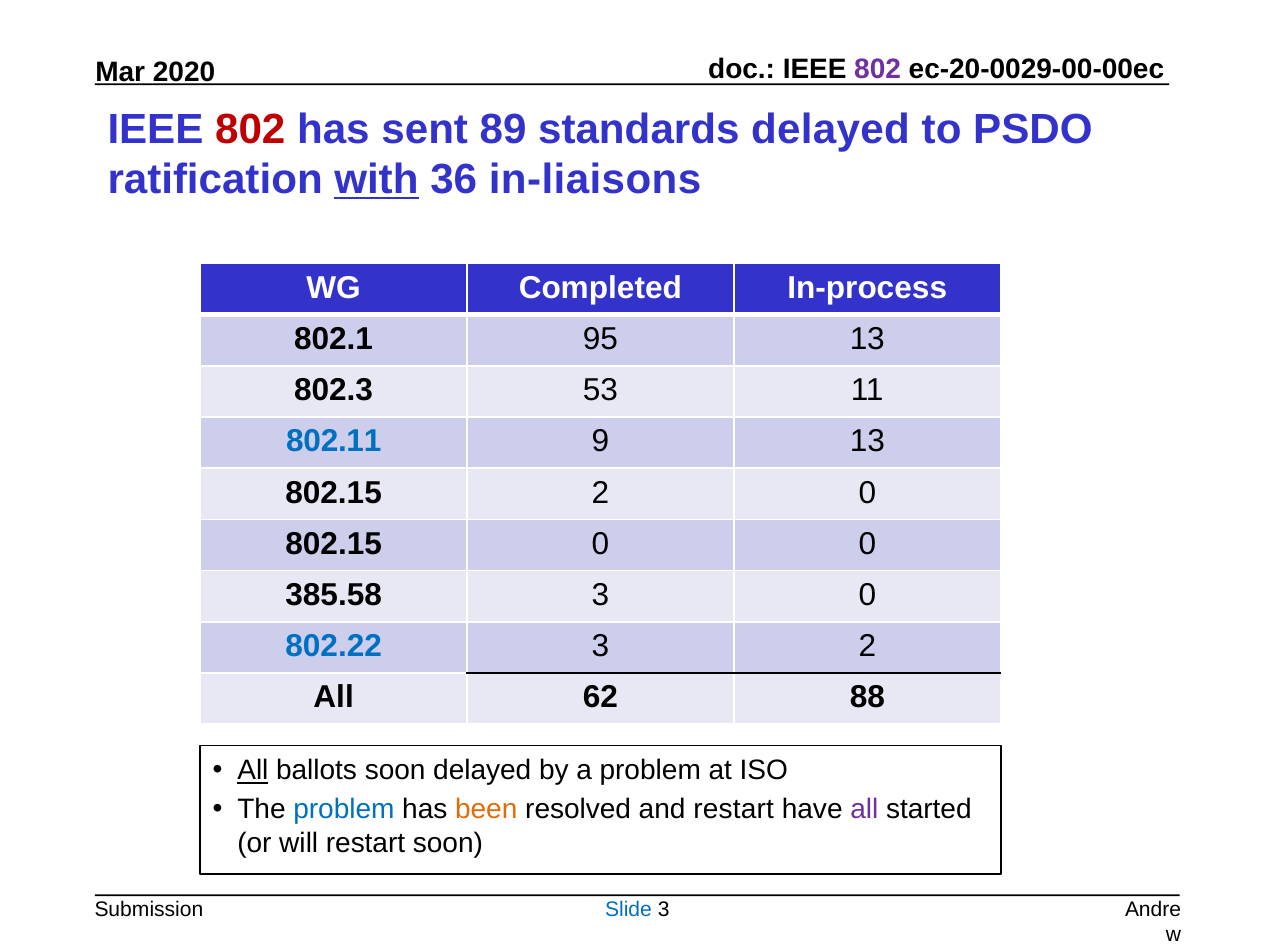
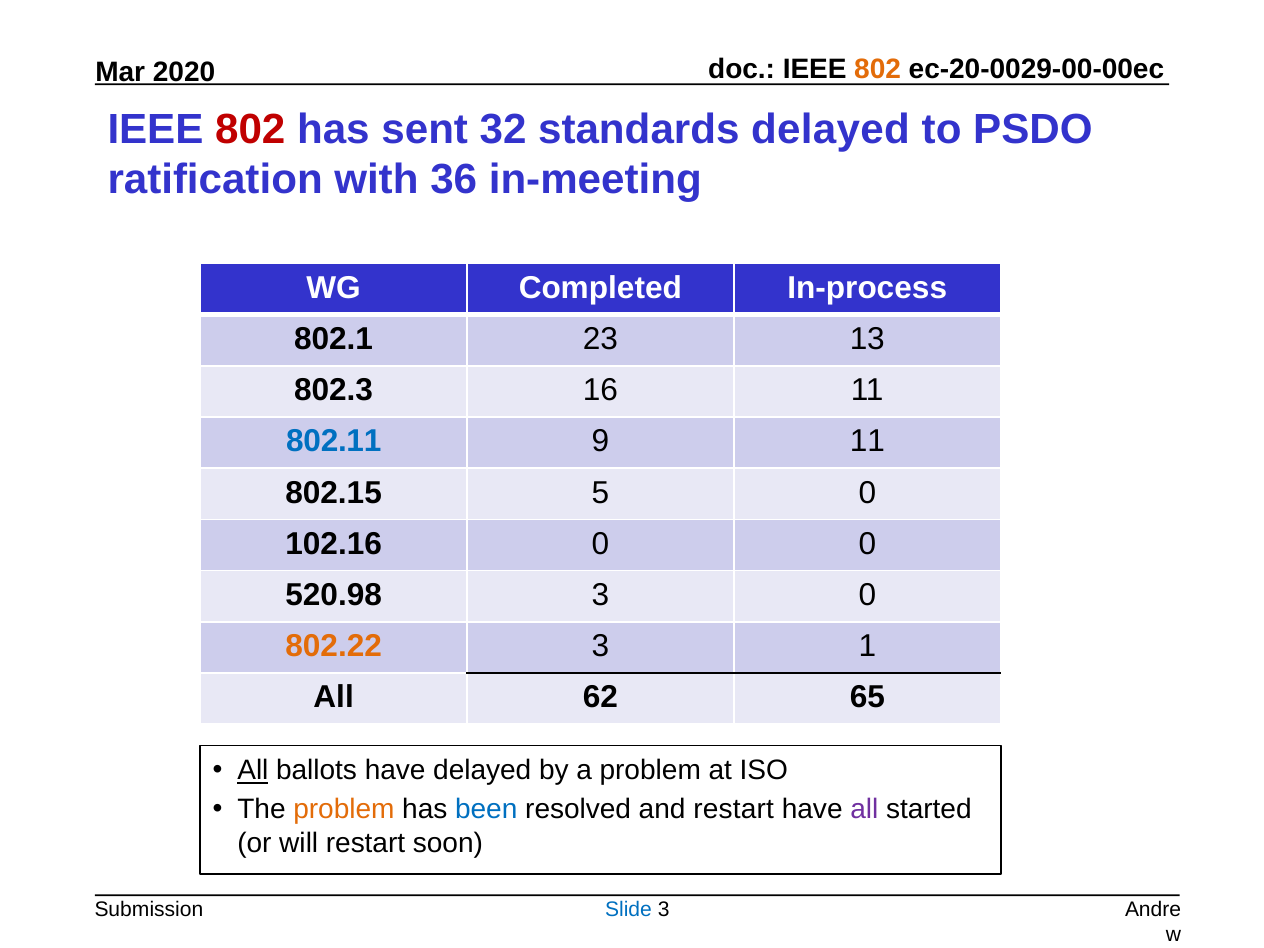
802 colour: purple -> orange (878, 69)
89: 89 -> 32 (503, 129)
with underline: present -> none (376, 180)
in-liaisons: in-liaisons -> in-meeting (595, 180)
95: 95 -> 23 (600, 339)
53: 53 -> 16 (600, 390)
9 13: 13 -> 11 (867, 441)
802.15 2: 2 -> 5 (600, 493)
802.15: 802.15 -> 102.16 (334, 544)
385.58: 385.58 -> 520.98 (334, 595)
802.22 colour: blue -> orange (334, 646)
3 2: 2 -> 1 (867, 646)
88: 88 -> 65 (867, 698)
ballots soon: soon -> have (395, 771)
problem colour: blue -> orange (344, 810)
been colour: orange -> blue (486, 810)
